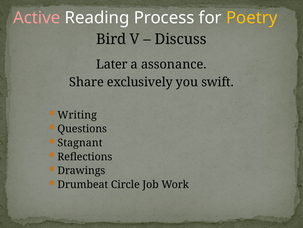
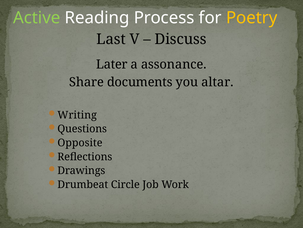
Active colour: pink -> light green (37, 18)
Bird: Bird -> Last (111, 39)
exclusively: exclusively -> documents (140, 82)
swift: swift -> altar (217, 82)
Stagnant: Stagnant -> Opposite (80, 142)
